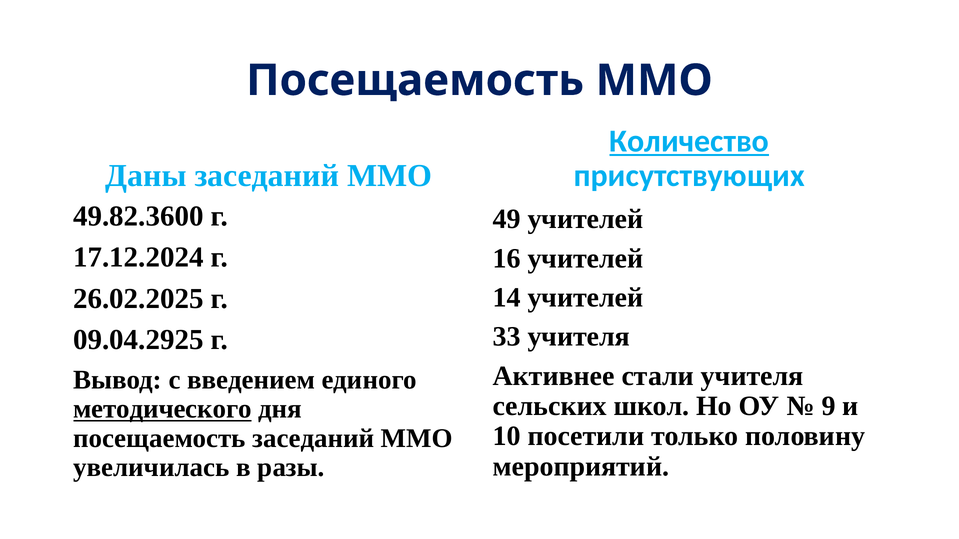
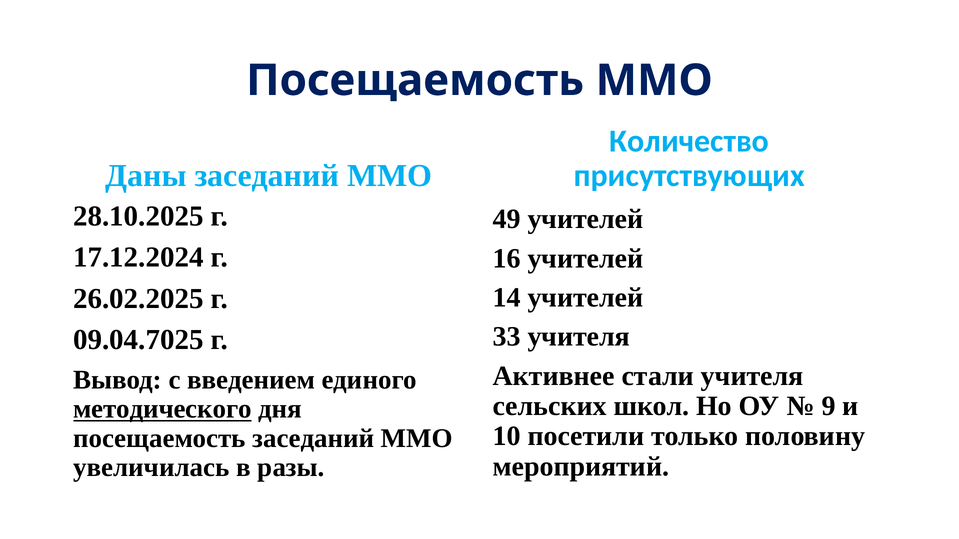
Количество underline: present -> none (689, 141)
49.82.3600: 49.82.3600 -> 28.10.2025 (138, 216)
09.04.2925: 09.04.2925 -> 09.04.7025 (138, 340)
